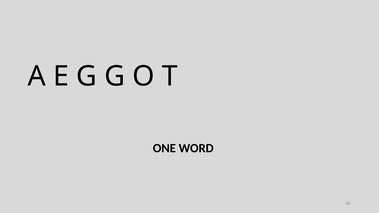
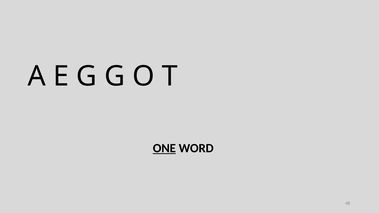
ONE underline: none -> present (164, 148)
